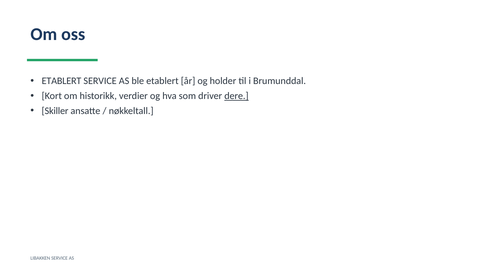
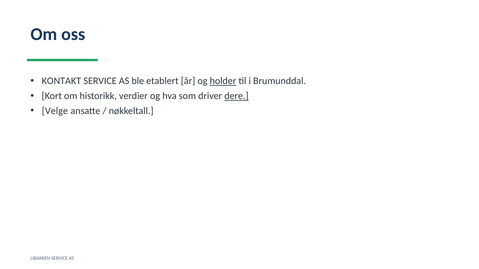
ETABLERT: ETABLERT -> KONTAKT (61, 81)
holder underline: none -> present (223, 81)
Skiller: Skiller -> Velge (55, 111)
